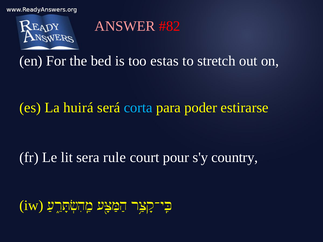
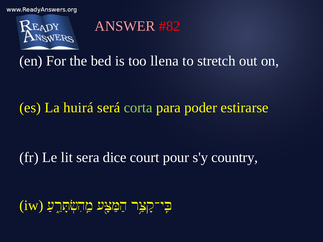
estas: estas -> llena (164, 61)
corta colour: light blue -> light green (138, 108)
rule: rule -> dice (115, 158)
